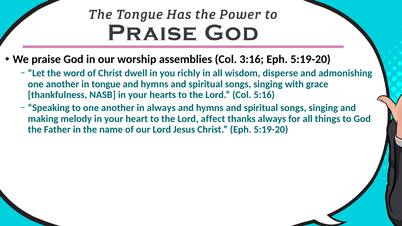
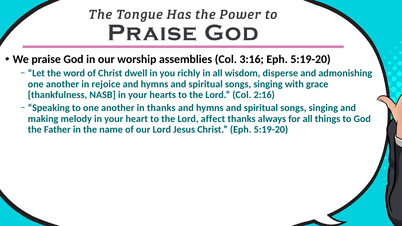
tongue: tongue -> rejoice (106, 84)
5:16: 5:16 -> 2:16 (264, 95)
in always: always -> thanks (161, 108)
